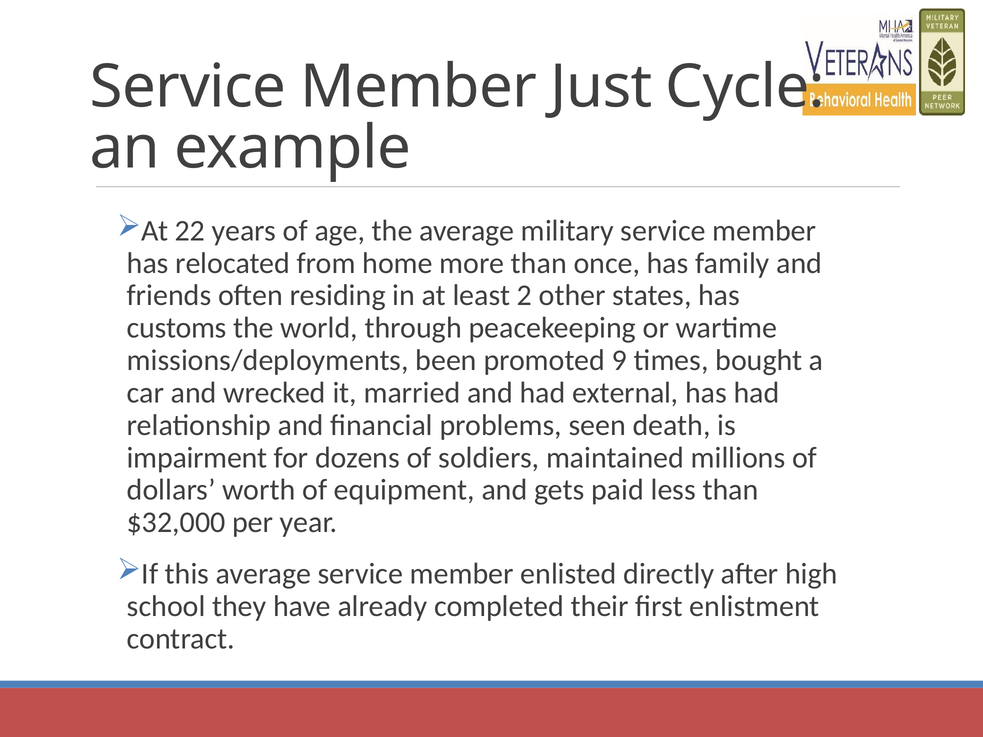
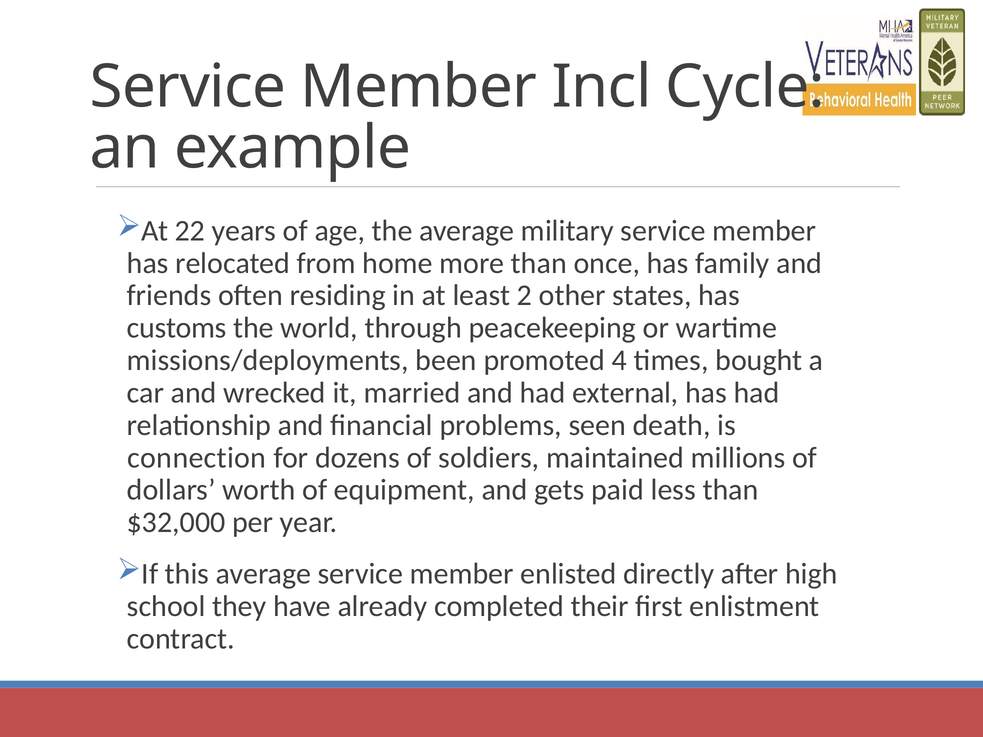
Just: Just -> Incl (602, 87)
9: 9 -> 4 (619, 361)
impairment: impairment -> connection (197, 458)
